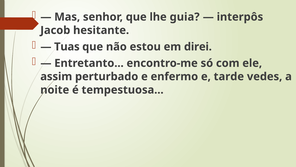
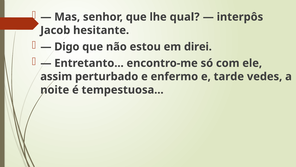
guia: guia -> qual (185, 17)
Tuas: Tuas -> Digo (67, 47)
